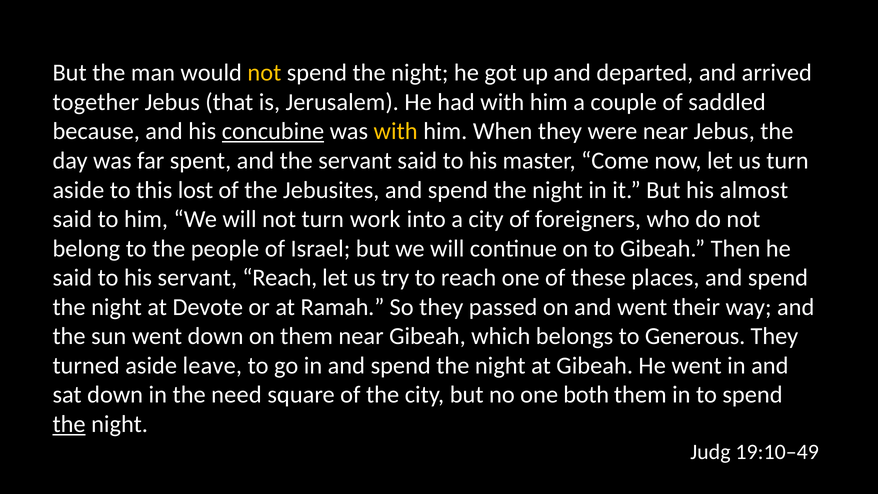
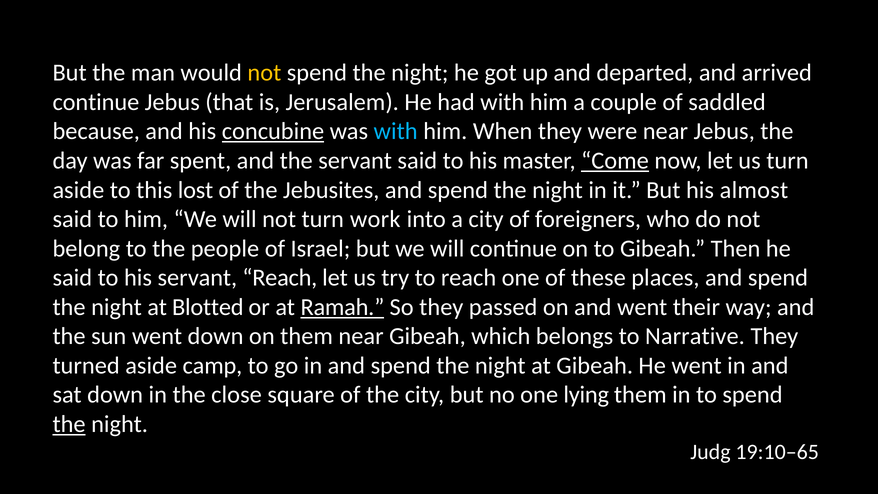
together: together -> continue (96, 102)
with colour: yellow -> light blue (396, 131)
Come underline: none -> present (615, 161)
Devote: Devote -> Blotted (208, 307)
Ramah underline: none -> present (342, 307)
Generous: Generous -> Narrative (695, 336)
leave: leave -> camp (212, 366)
need: need -> close (237, 395)
both: both -> lying (586, 395)
19:10–49: 19:10–49 -> 19:10–65 (777, 452)
